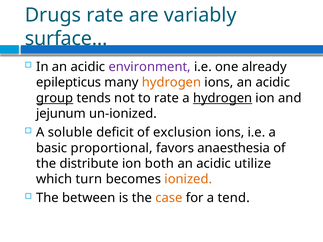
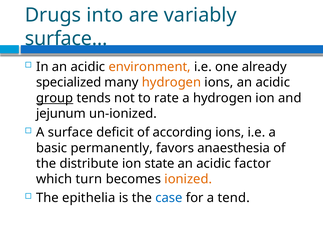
Drugs rate: rate -> into (105, 15)
environment colour: purple -> orange (150, 67)
epilepticus: epilepticus -> specialized (69, 82)
hydrogen underline: present -> none (223, 98)
soluble: soluble -> surface (70, 132)
exclusion: exclusion -> according (182, 132)
proportional: proportional -> permanently (112, 148)
both: both -> state (160, 164)
utilize: utilize -> factor (253, 164)
between: between -> epithelia (89, 198)
case colour: orange -> blue (169, 198)
